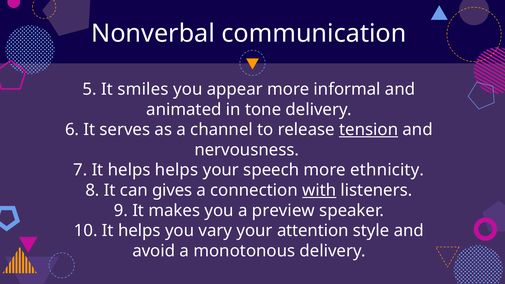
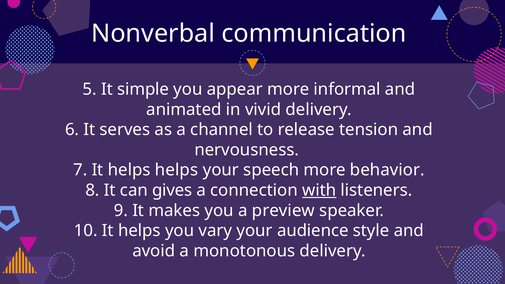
smiles: smiles -> simple (143, 89)
tone: tone -> vivid (263, 110)
tension underline: present -> none (369, 130)
ethnicity: ethnicity -> behavior (387, 170)
attention: attention -> audience (313, 231)
